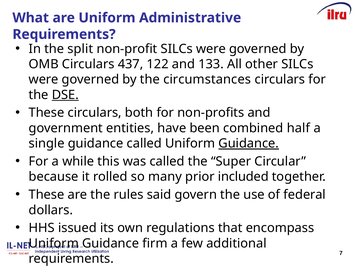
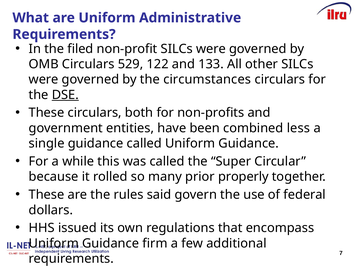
split: split -> filed (80, 49)
437: 437 -> 529 (131, 64)
half: half -> less (298, 128)
Guidance underline: present -> none (249, 144)
included: included -> properly (243, 177)
